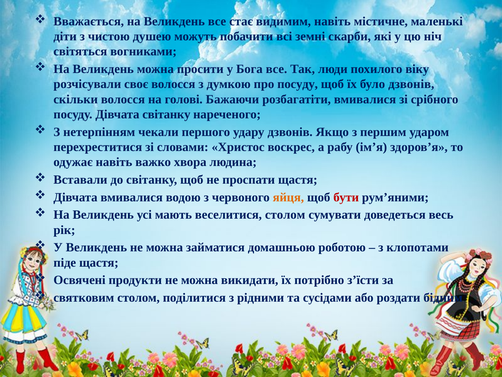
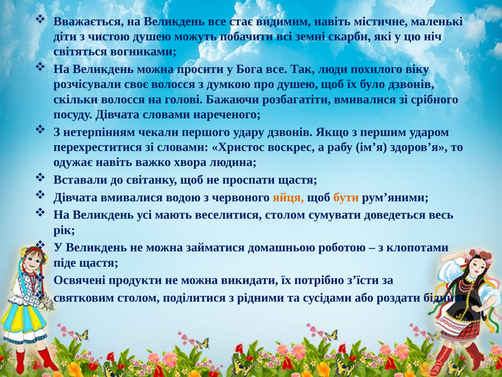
про посуду: посуду -> душею (298, 84)
Дівчата світанку: світанку -> словами (166, 114)
бути colour: red -> orange (346, 197)
